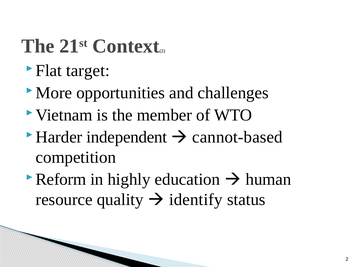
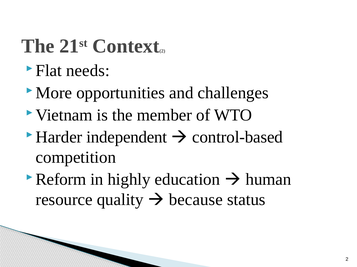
target: target -> needs (88, 71)
cannot-based: cannot-based -> control-based (238, 138)
identify: identify -> because (196, 200)
